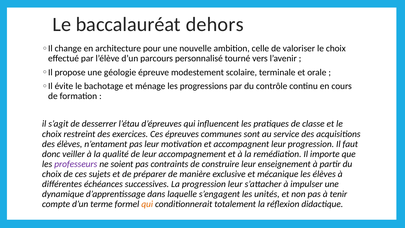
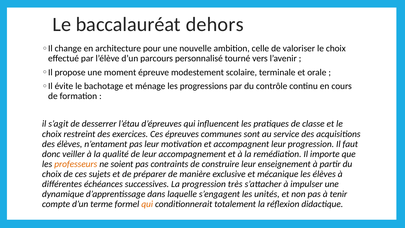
géologie: géologie -> moment (120, 72)
professeurs colour: purple -> orange (76, 164)
progression leur: leur -> très (235, 184)
